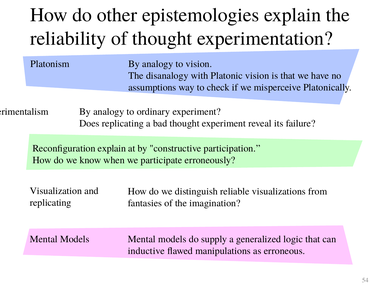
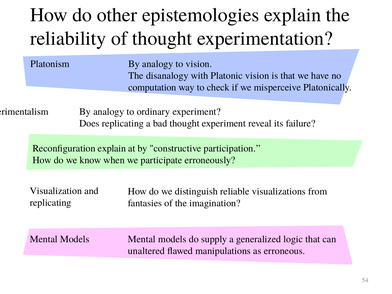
assumptions: assumptions -> computation (152, 87)
inductive: inductive -> unaltered (146, 251)
